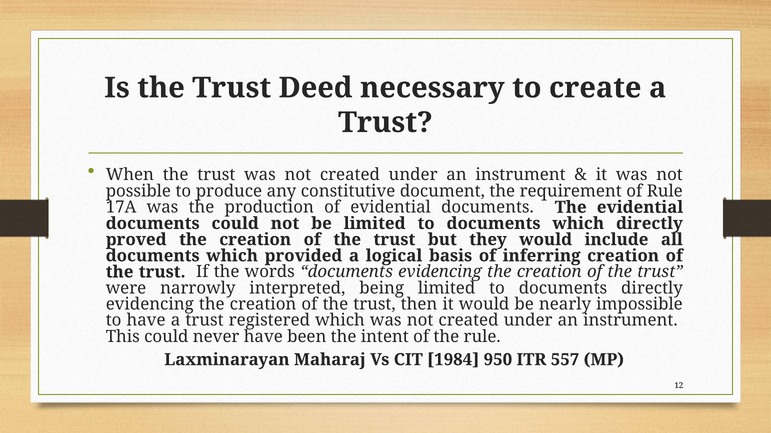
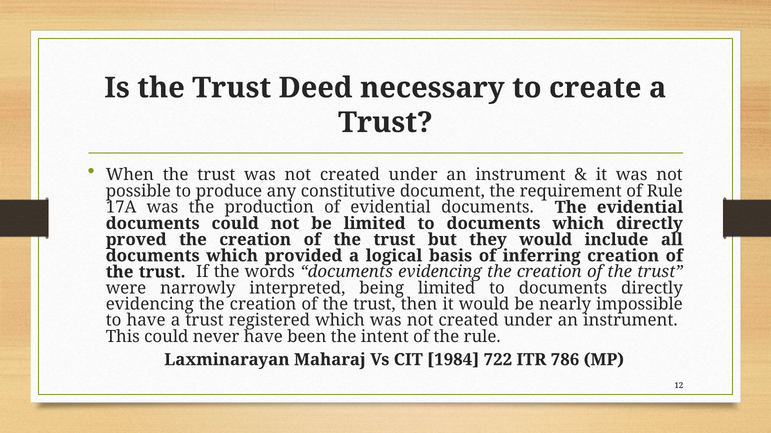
950: 950 -> 722 (498, 360)
557: 557 -> 786 (565, 360)
